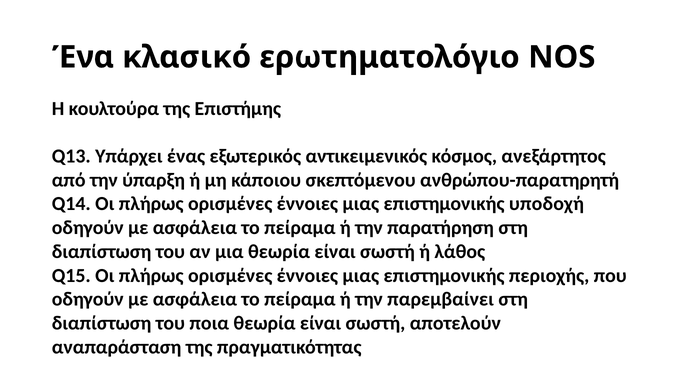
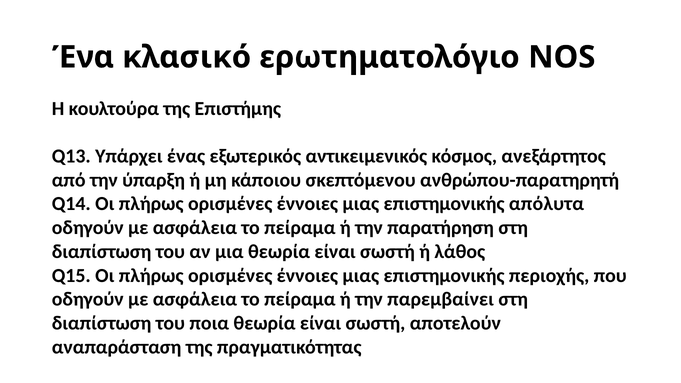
υποδοχή: υποδοχή -> απόλυτα (546, 204)
